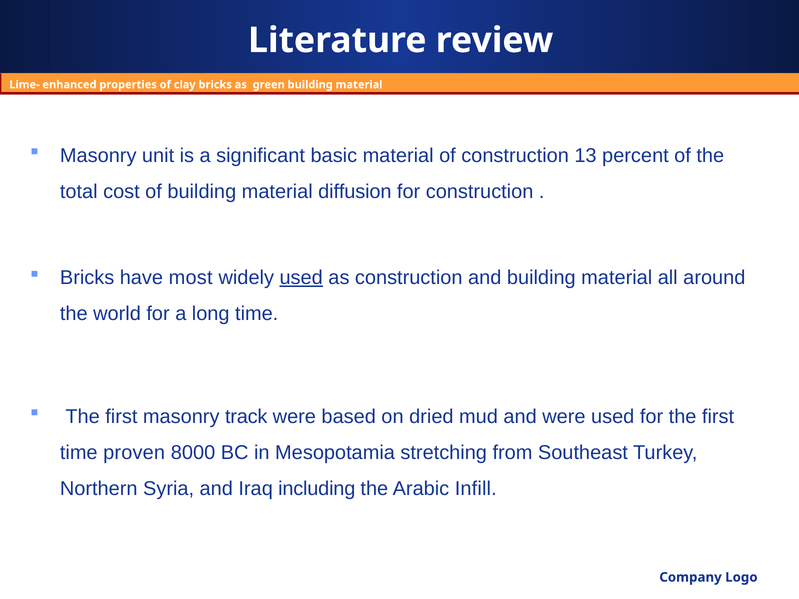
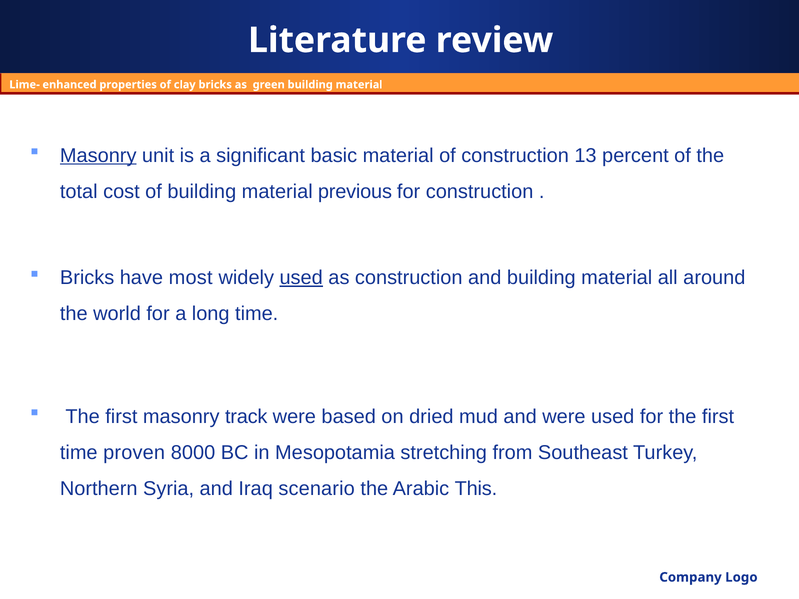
Masonry underline: none -> present (98, 156)
diffusion: diffusion -> previous (355, 192)
including: including -> scenario (317, 489)
Infill: Infill -> This (476, 489)
